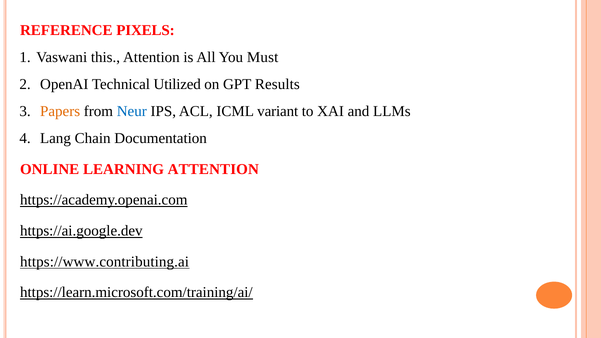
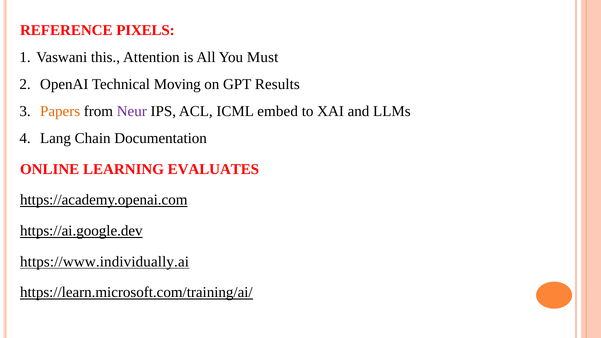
Utilized: Utilized -> Moving (177, 84)
Neur colour: blue -> purple (132, 111)
variant: variant -> embed (278, 111)
LEARNING ATTENTION: ATTENTION -> EVALUATES (213, 169)
https://www.contributing.ai: https://www.contributing.ai -> https://www.individually.ai (105, 262)
